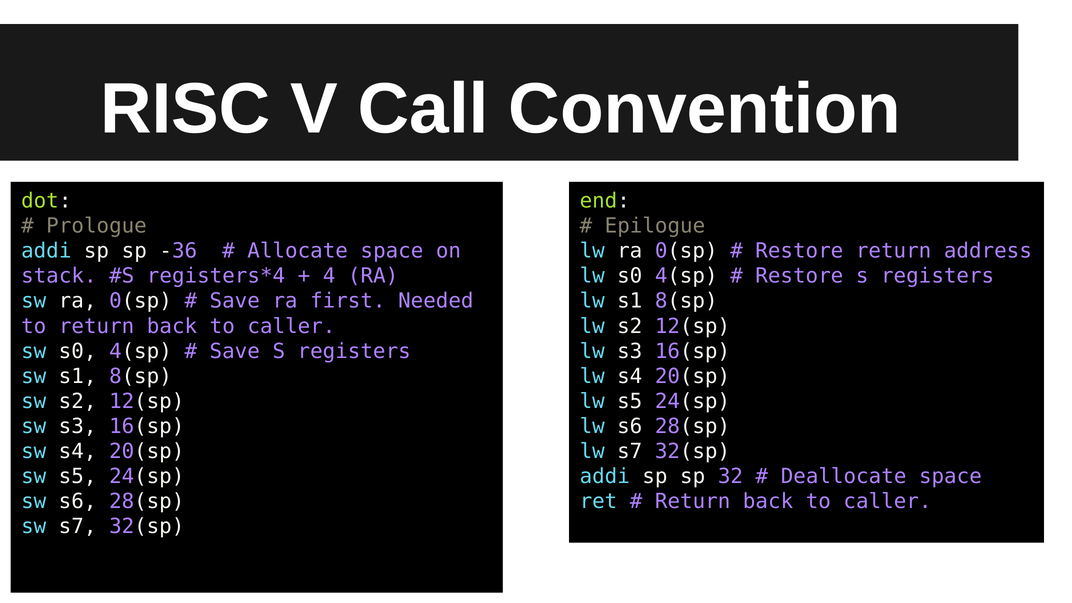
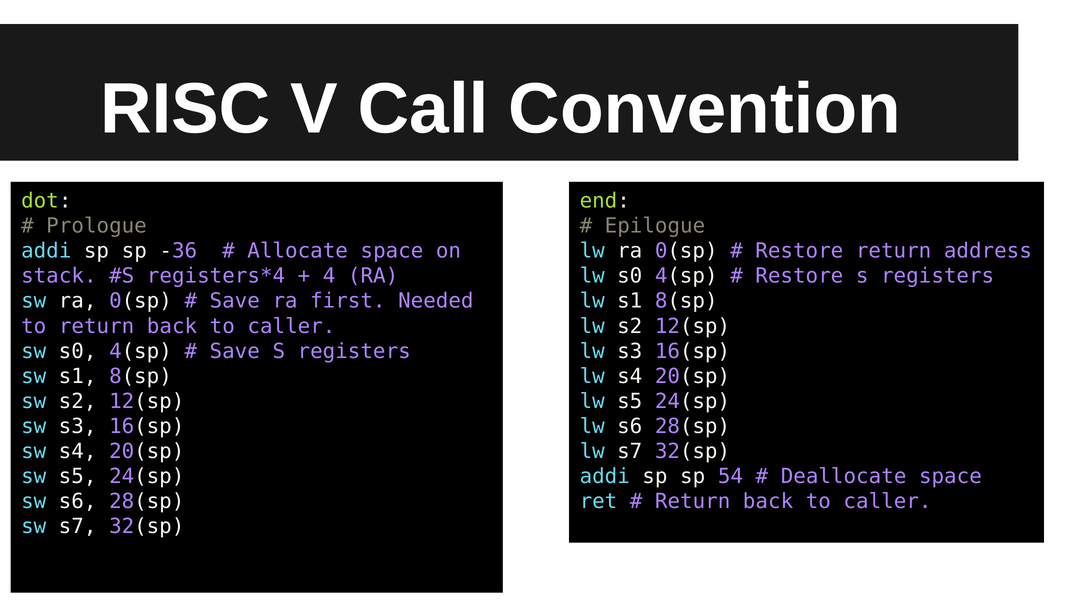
32: 32 -> 54 (730, 476)
